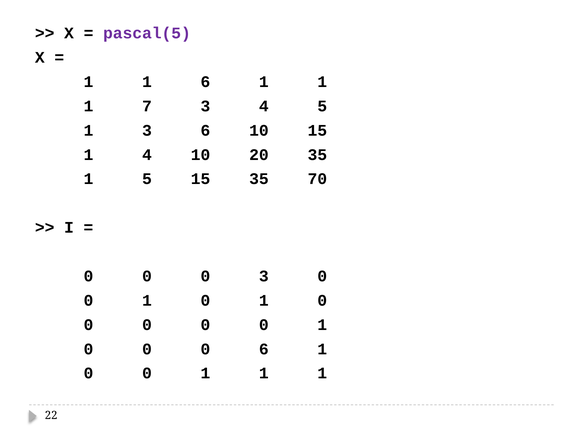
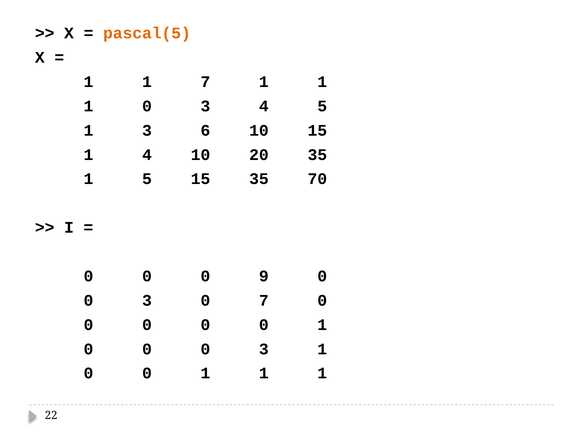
pascal(5 colour: purple -> orange (147, 33)
1 6: 6 -> 7 (205, 82)
7: 7 -> 0 (147, 106)
0 3: 3 -> 9 (264, 276)
1: 1 -> 3 (147, 301)
1: 1 -> 7 (264, 301)
0 0 0 6: 6 -> 3 (264, 349)
